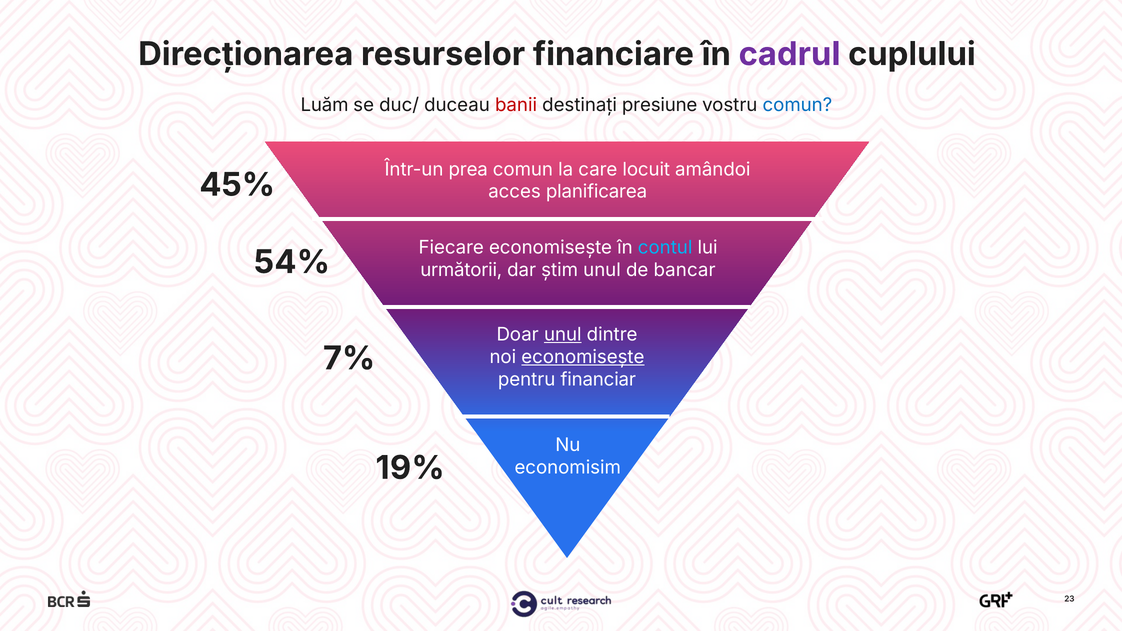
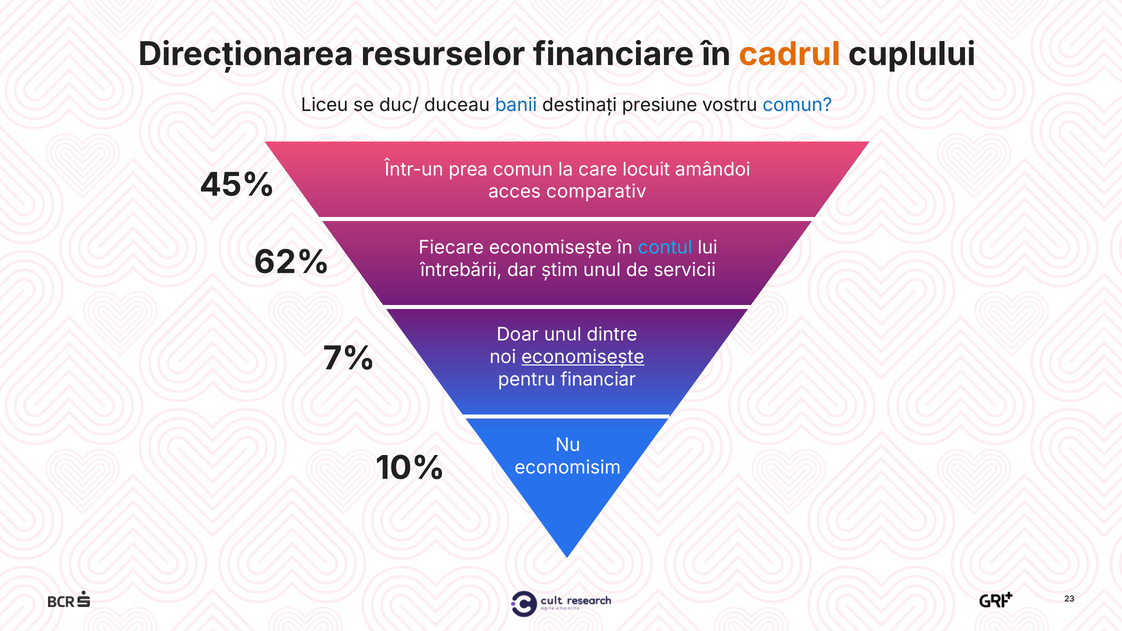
cadrul colour: purple -> orange (789, 54)
Luăm: Luăm -> Liceu (325, 105)
banii colour: red -> blue (516, 105)
planificarea: planificarea -> comparativ (596, 192)
54%: 54% -> 62% (292, 262)
următorii: următorii -> întrebării (461, 270)
bancar: bancar -> servicii (685, 270)
unul underline: present -> none (563, 335)
19%: 19% -> 10% (410, 468)
